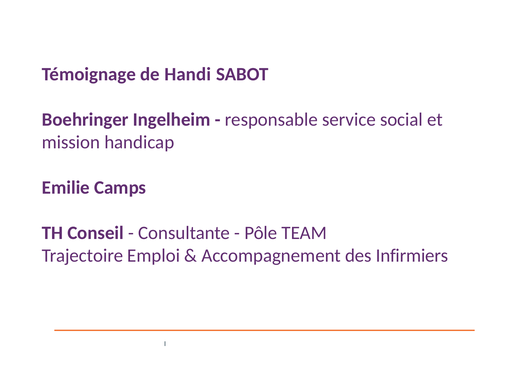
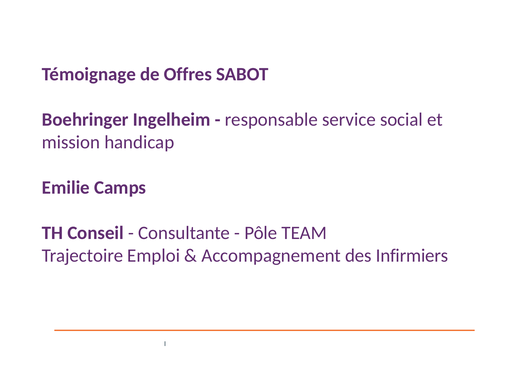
Handi: Handi -> Offres (188, 74)
